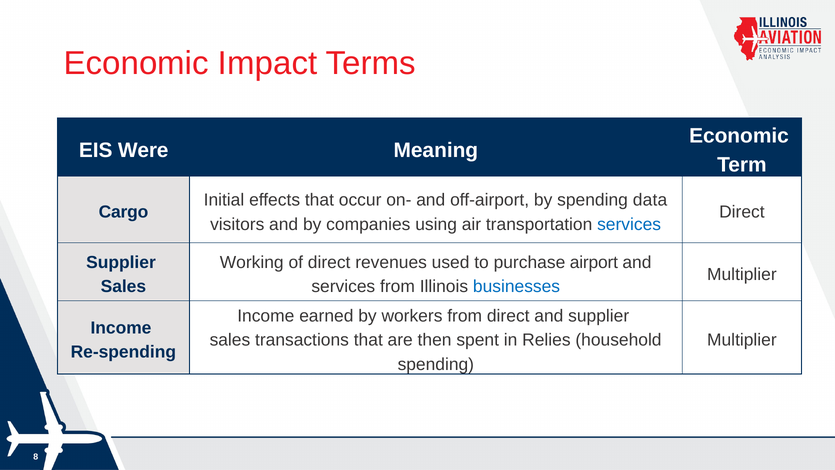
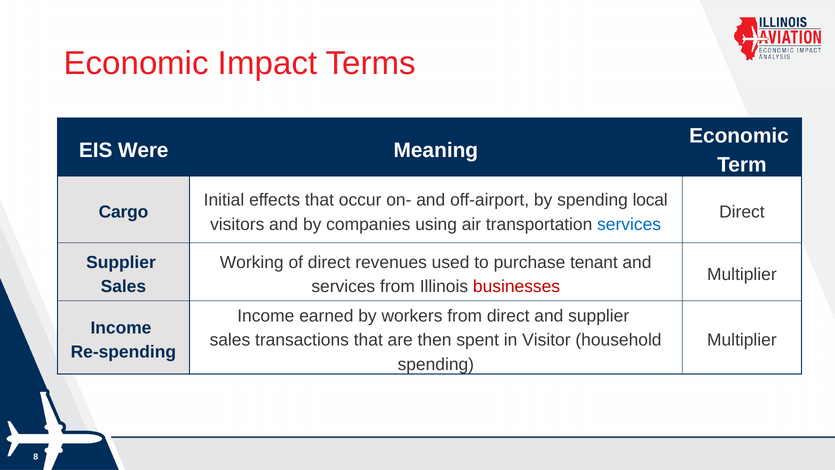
data: data -> local (650, 200)
airport: airport -> tenant (594, 262)
businesses colour: blue -> red (517, 286)
Relies: Relies -> Visitor (546, 340)
